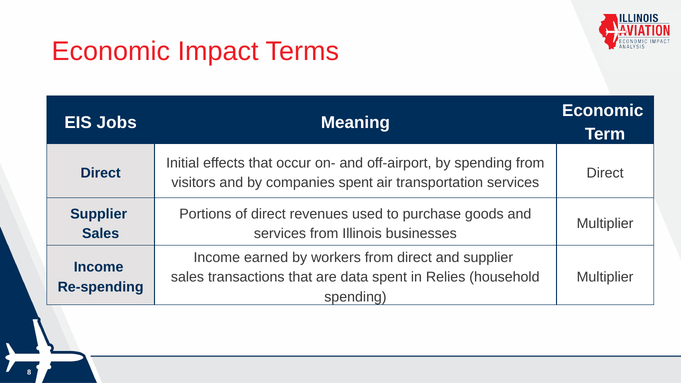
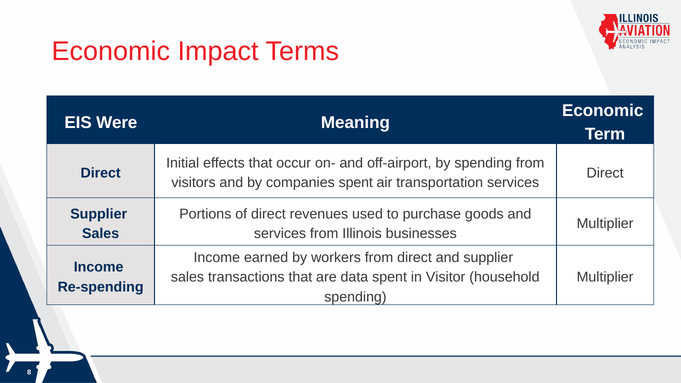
Jobs: Jobs -> Were (117, 122)
Relies: Relies -> Visitor (446, 277)
